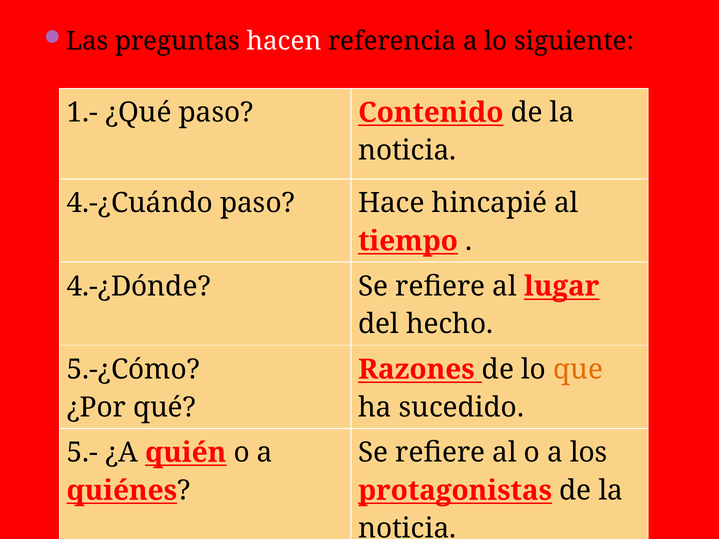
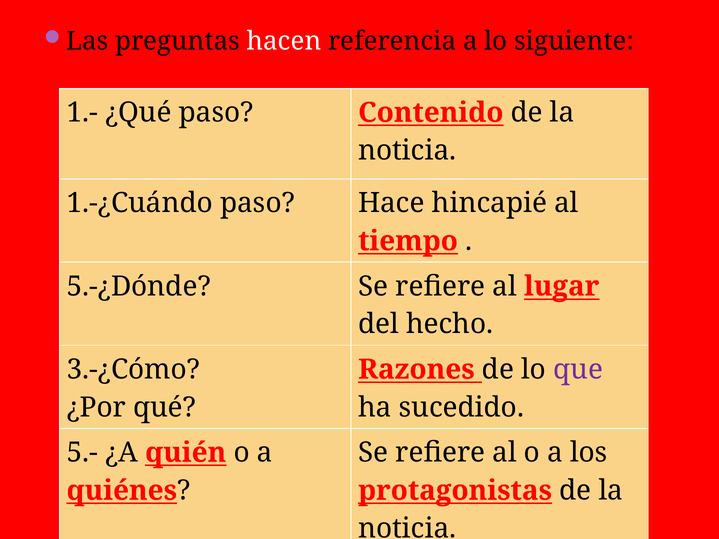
4.-¿Cuándo: 4.-¿Cuándo -> 1.-¿Cuándo (140, 203)
4.-¿Dónde: 4.-¿Dónde -> 5.-¿Dónde (139, 286)
5.-¿Cómo: 5.-¿Cómo -> 3.-¿Cómo (133, 370)
que colour: orange -> purple (578, 370)
